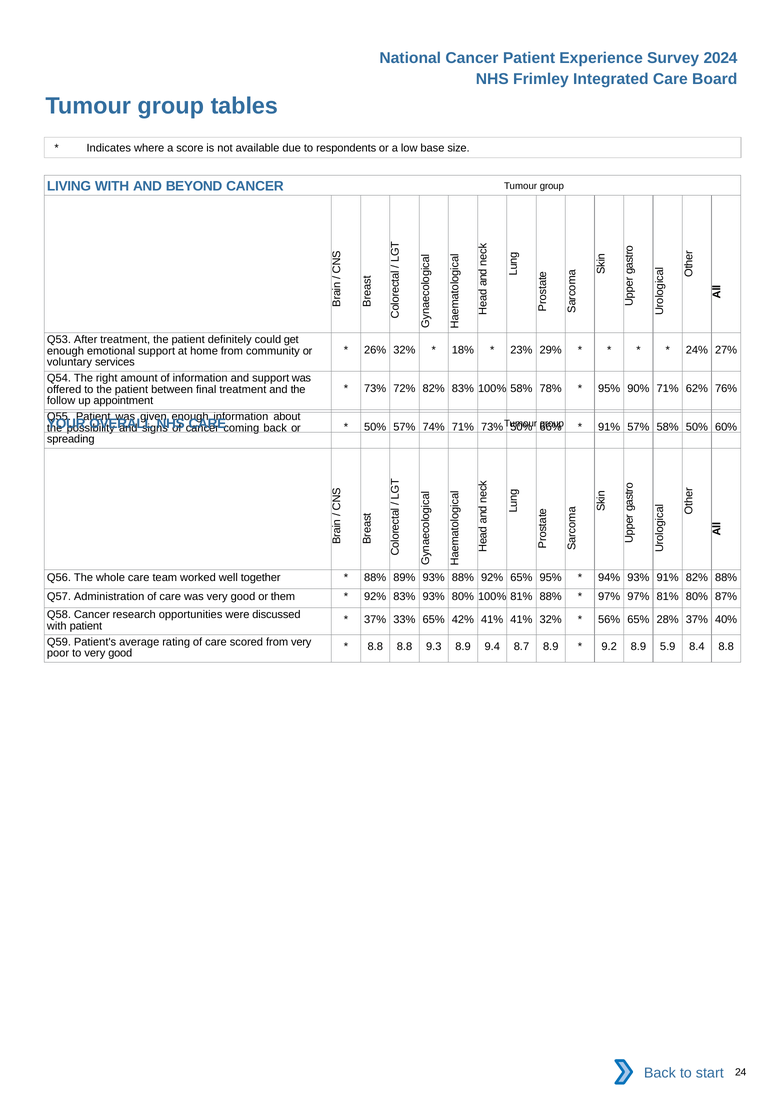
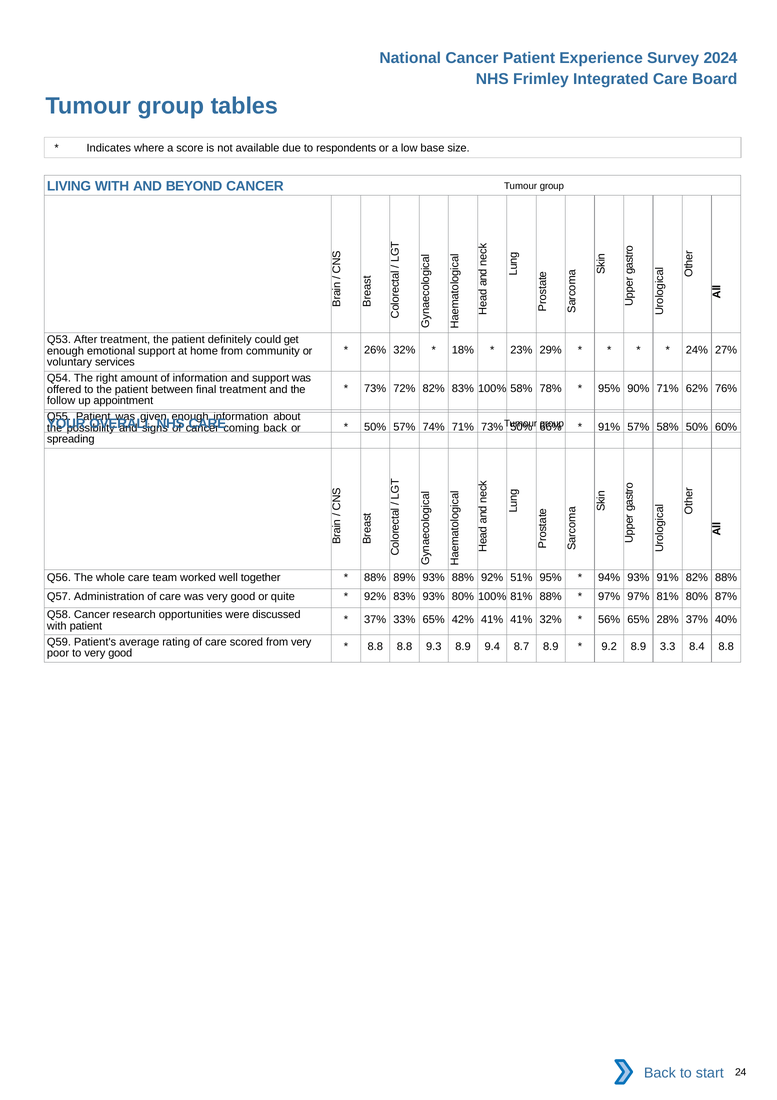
92% 65%: 65% -> 51% (521, 577)
them: them -> quite (283, 596)
5.9: 5.9 -> 3.3 (668, 647)
